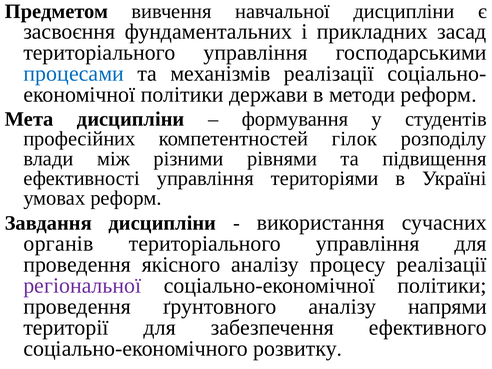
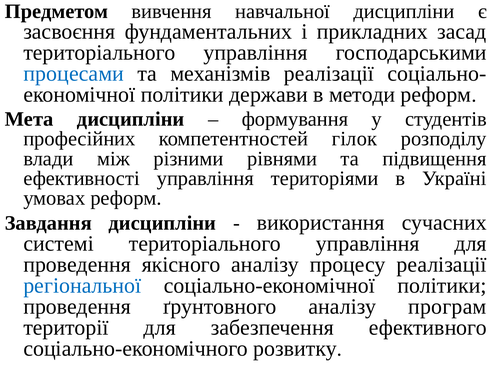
органів: органів -> системі (59, 244)
регіональної colour: purple -> blue (82, 286)
напрями: напрями -> програм (447, 307)
